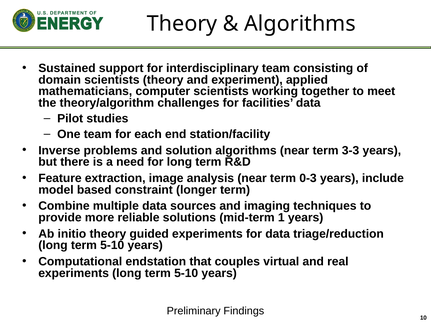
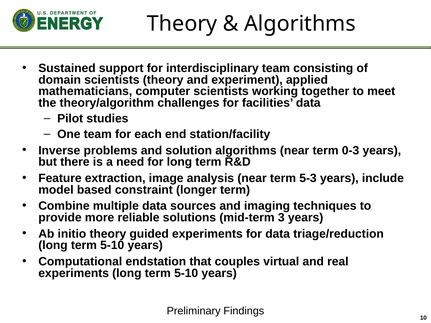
3-3: 3-3 -> 0-3 (351, 151)
0-3: 0-3 -> 5-3 (308, 178)
1: 1 -> 3 (281, 218)
